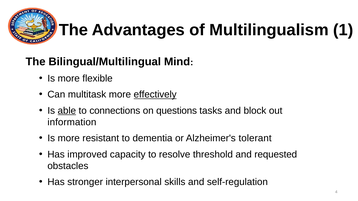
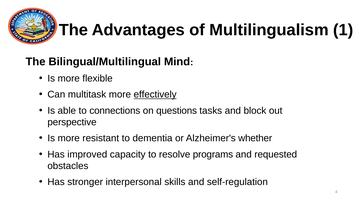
able underline: present -> none (67, 111)
information: information -> perspective (72, 122)
tolerant: tolerant -> whether (255, 139)
threshold: threshold -> programs (213, 155)
